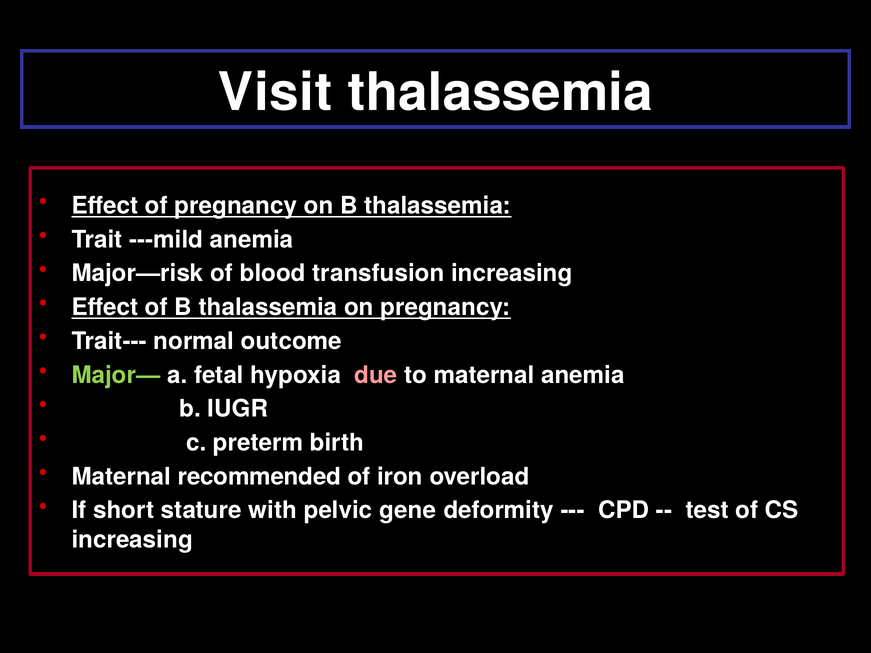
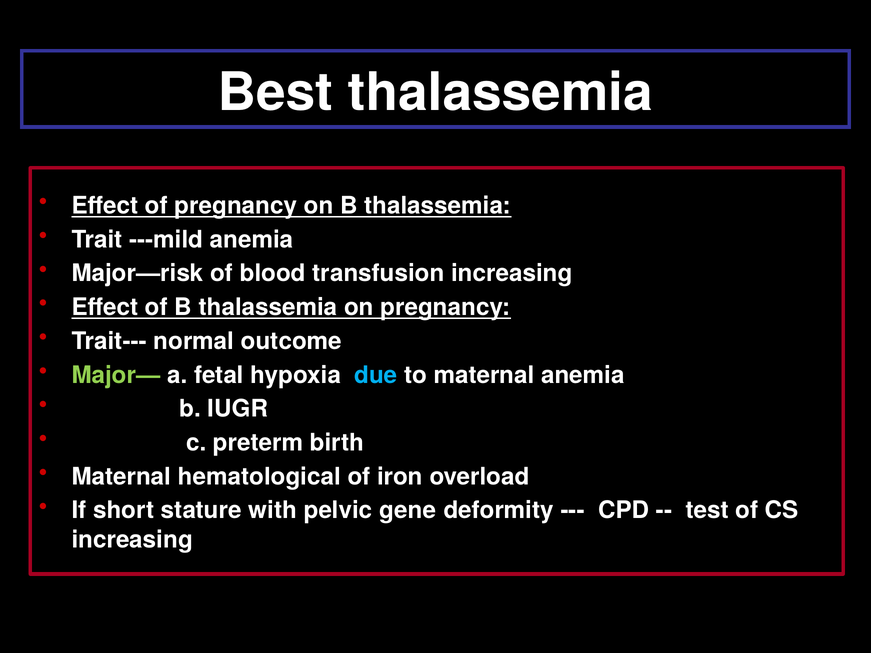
Visit: Visit -> Best (276, 93)
due colour: pink -> light blue (376, 375)
recommended: recommended -> hematological (259, 477)
